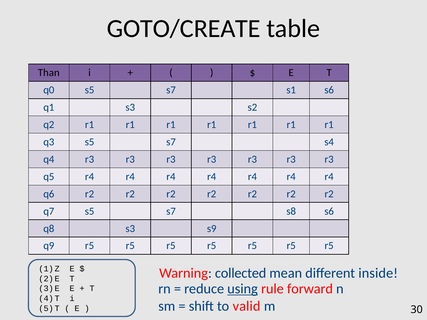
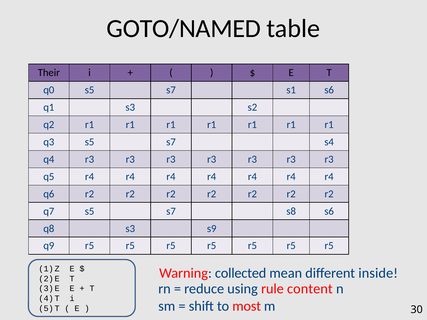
GOTO/CREATE: GOTO/CREATE -> GOTO/NAMED (184, 29)
Than: Than -> Their (49, 73)
using underline: present -> none (243, 289)
forward: forward -> content (310, 289)
valid: valid -> most (247, 306)
